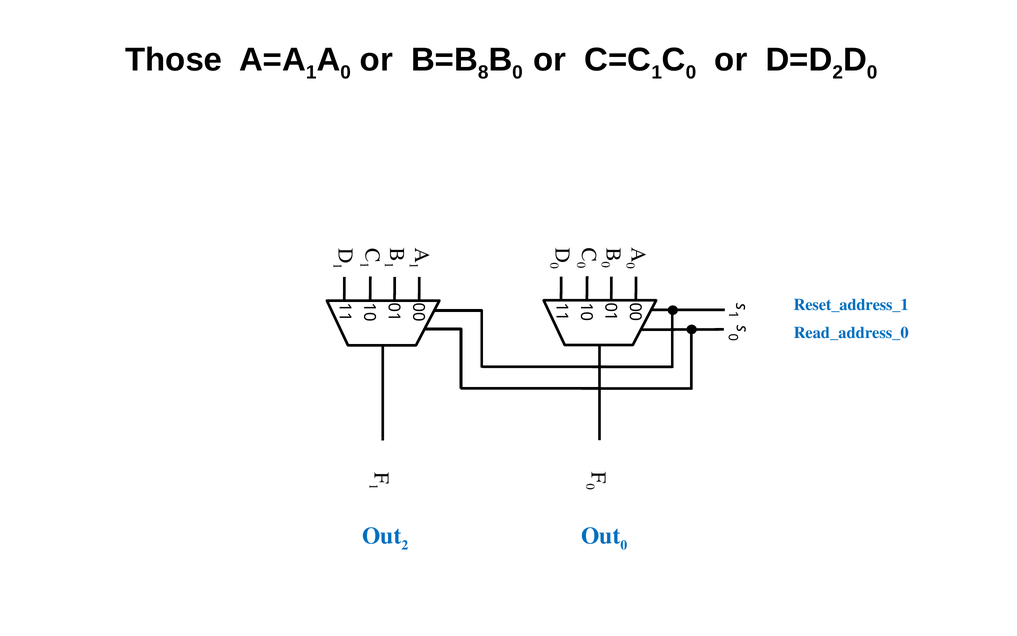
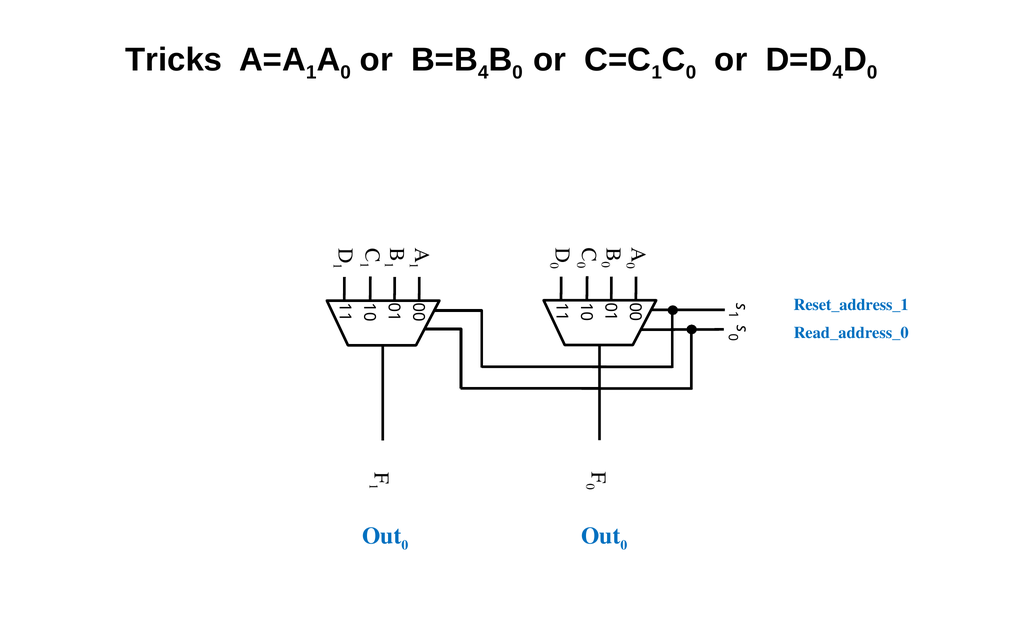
Those: Those -> Tricks (174, 60)
8: 8 -> 4 (483, 72)
2: 2 -> 4 (838, 72)
2: 2 -> 0 (405, 545)
